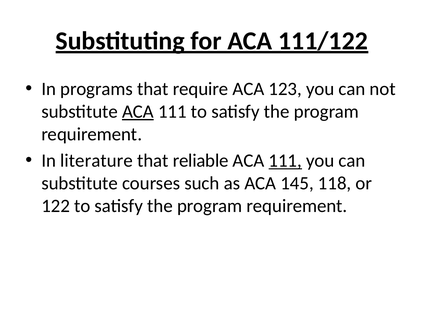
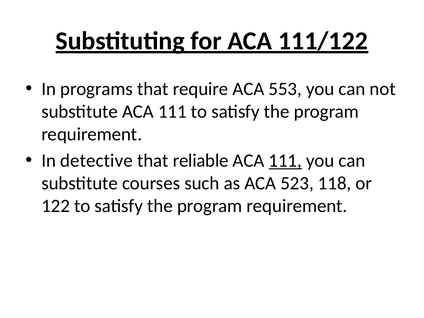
123: 123 -> 553 (285, 89)
ACA underline: present -> none (138, 112)
literature: literature -> detective (96, 161)
145: 145 -> 523 (297, 183)
